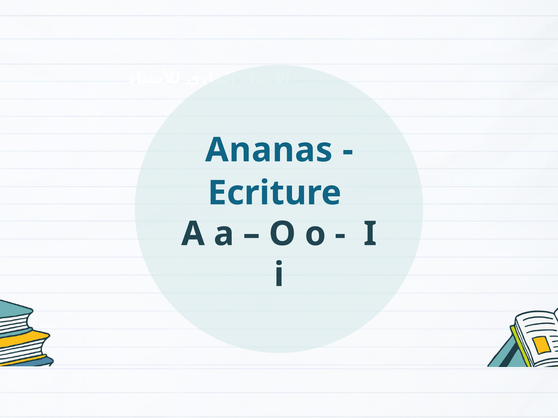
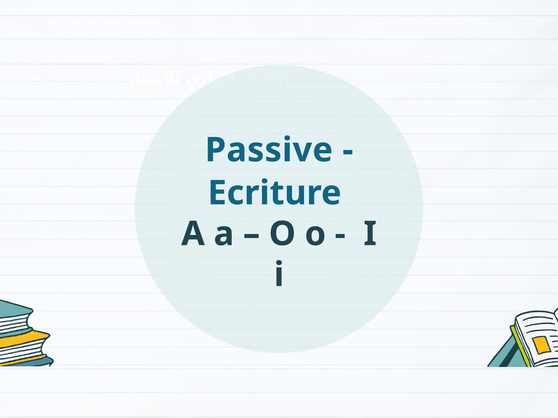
Ananas: Ananas -> Passive (269, 150)
